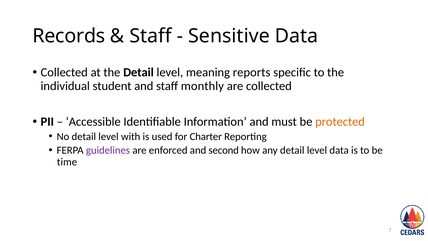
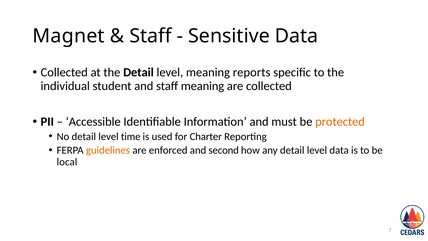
Records: Records -> Magnet (69, 36)
staff monthly: monthly -> meaning (203, 86)
with: with -> time (131, 136)
guidelines colour: purple -> orange (108, 150)
time: time -> local (67, 162)
